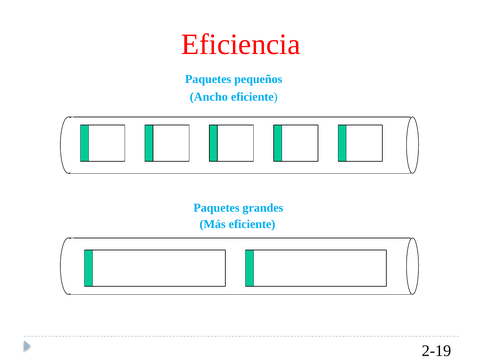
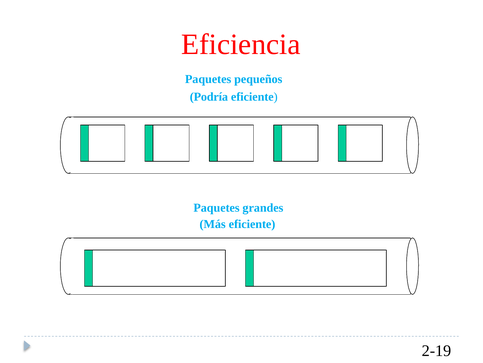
Ancho: Ancho -> Podría (209, 97)
